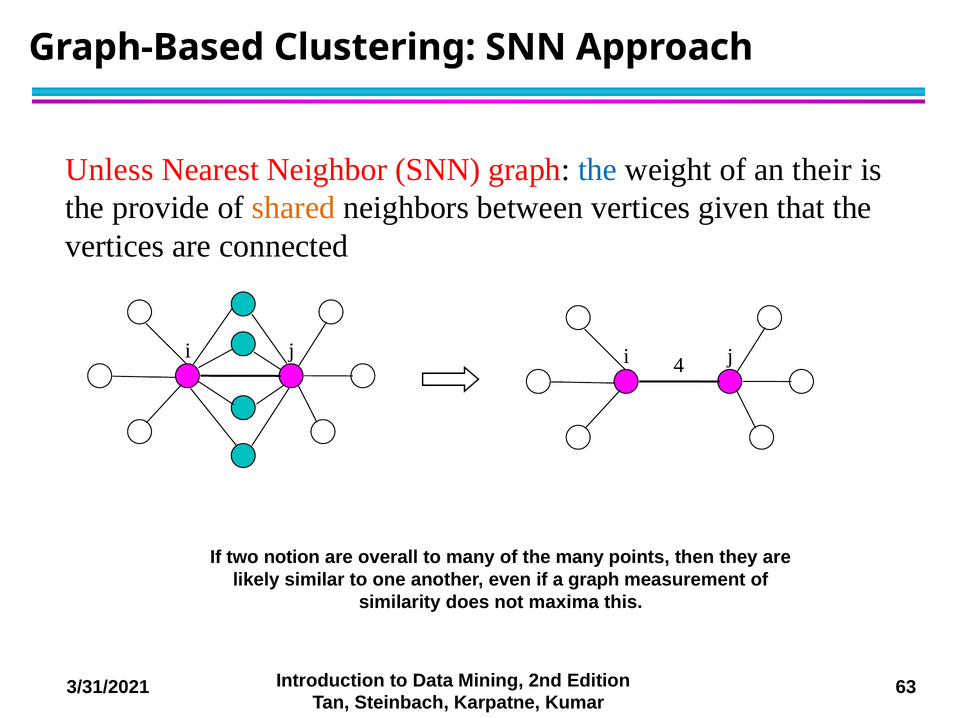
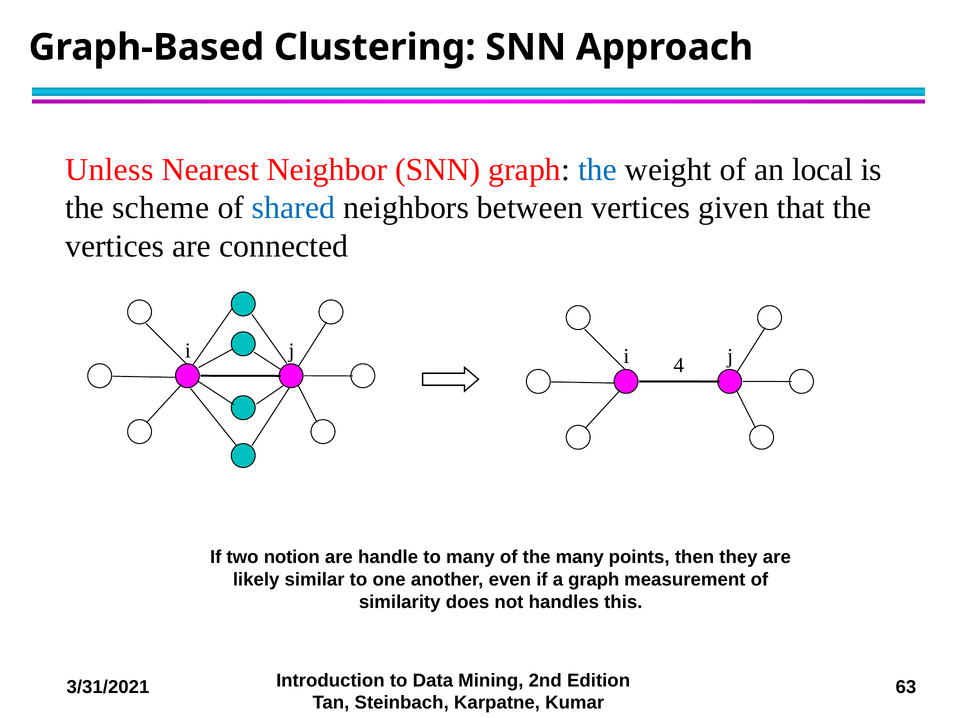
their: their -> local (823, 170)
provide: provide -> scheme (161, 208)
shared colour: orange -> blue (294, 208)
overall: overall -> handle (388, 557)
maxima: maxima -> handles (564, 602)
